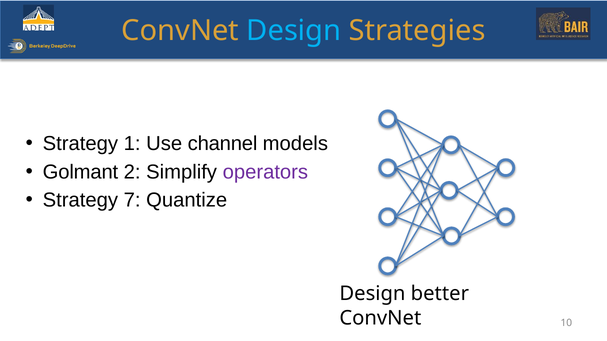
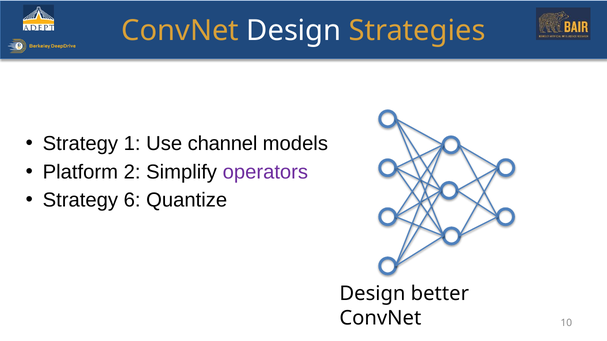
Design colour: light blue -> white (294, 31)
Golmant: Golmant -> Platform (80, 172)
7: 7 -> 6 (132, 201)
